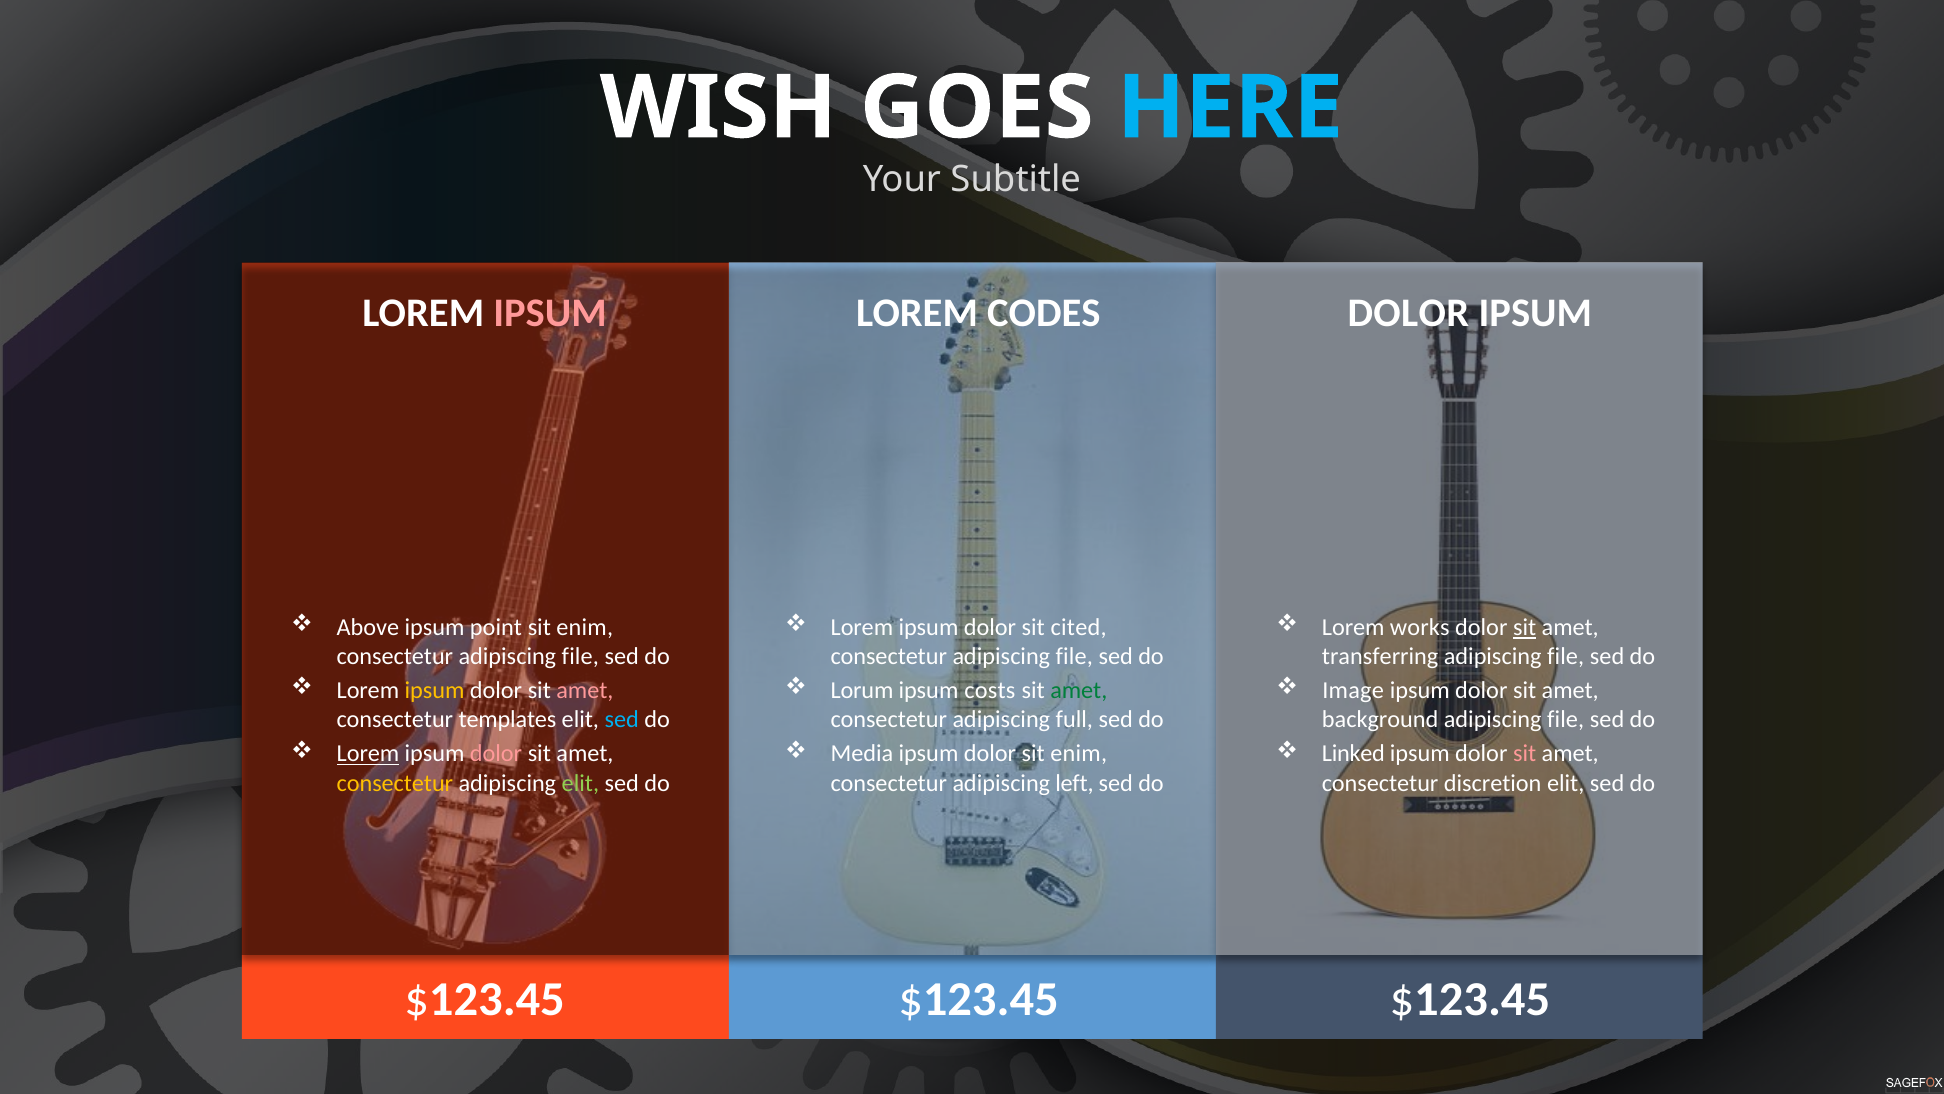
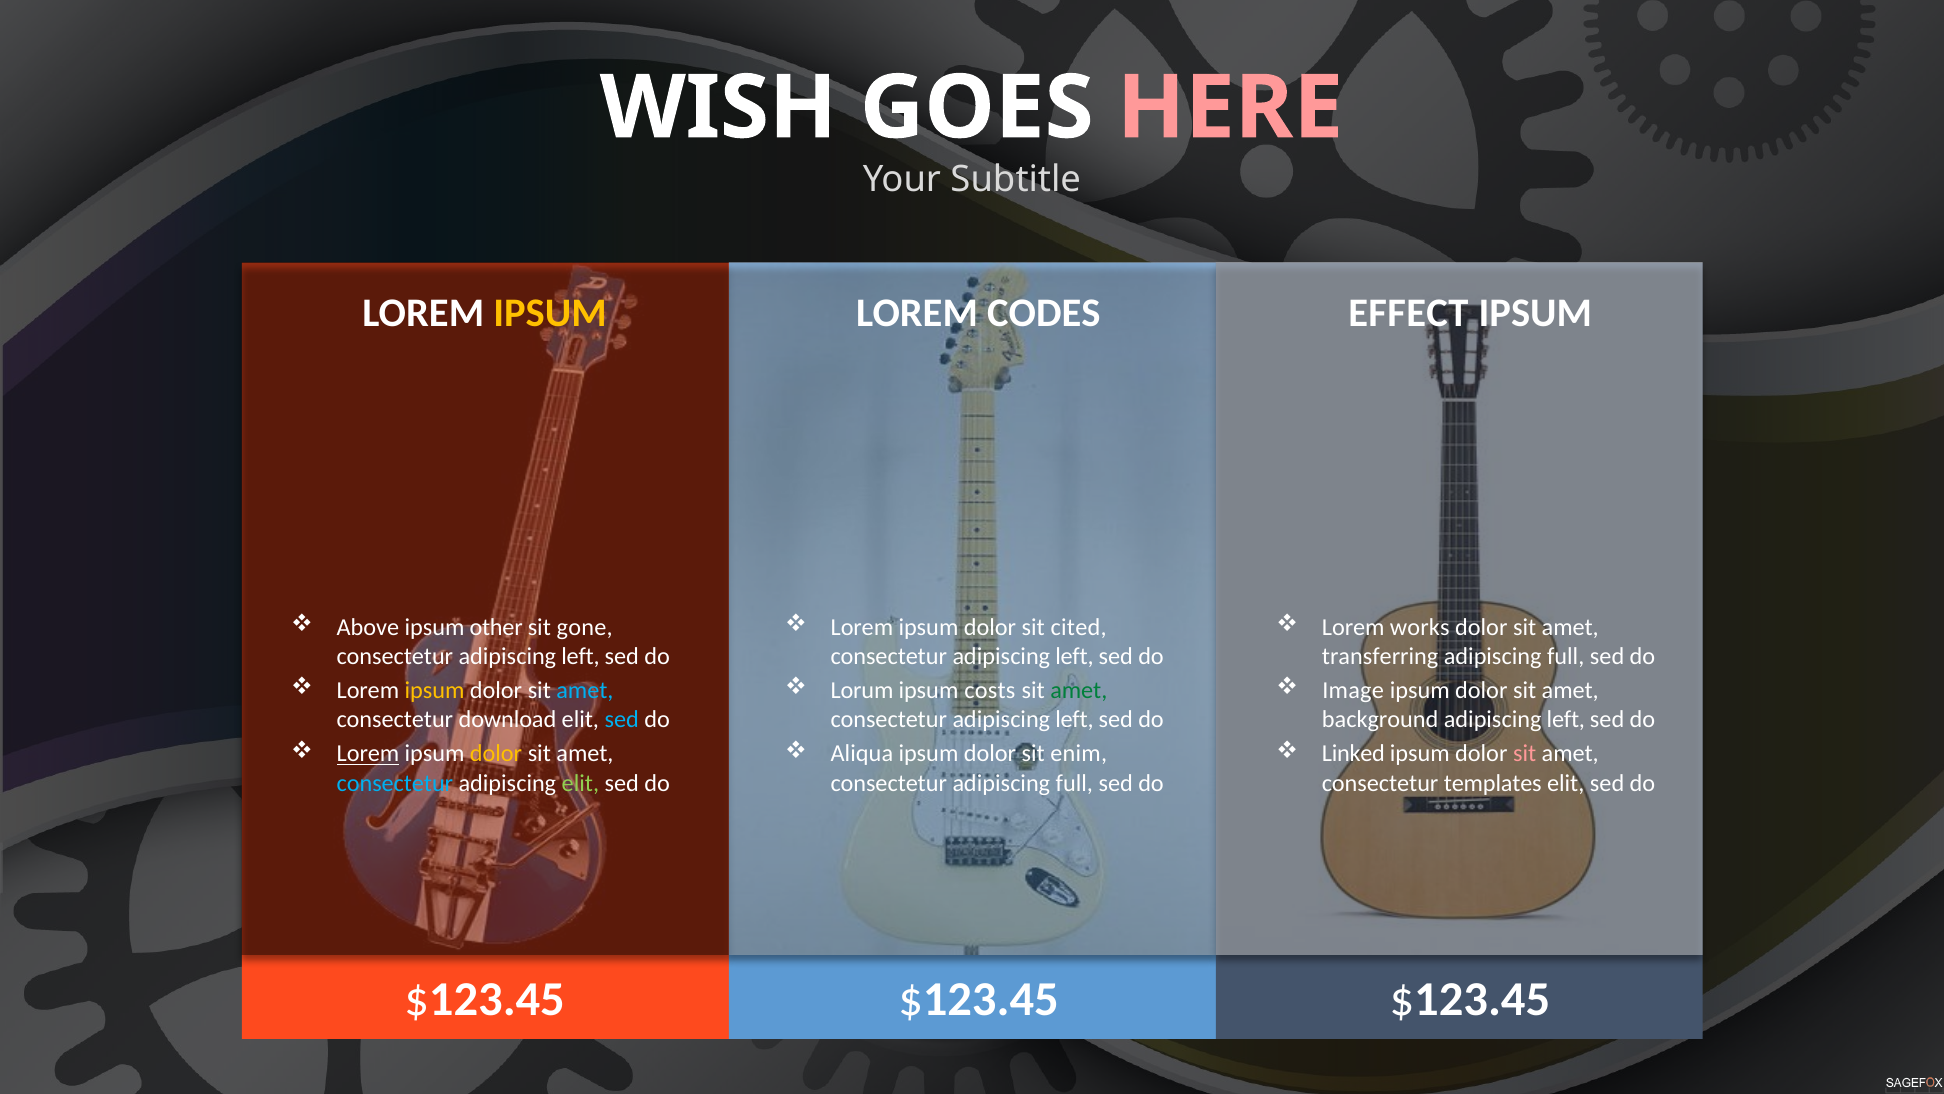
HERE colour: light blue -> pink (1230, 108)
IPSUM colour: pink -> yellow (550, 313)
DOLOR: DOLOR -> EFFECT (1408, 313)
point: point -> other (496, 627)
enim: enim -> gone (585, 627)
sit underline: present -> none (1525, 627)
file: file -> left (581, 656)
file: file -> left (1074, 656)
file: file -> full (1566, 656)
amet colour: pink -> light blue (585, 690)
templates: templates -> download (507, 720)
full: full -> left (1074, 720)
file: file -> left (1566, 720)
dolor colour: pink -> yellow (496, 754)
Media: Media -> Aliqua (862, 754)
consectetur colour: yellow -> light blue (395, 783)
consectetur adipiscing left: left -> full (1074, 783)
discretion: discretion -> templates (1493, 783)
